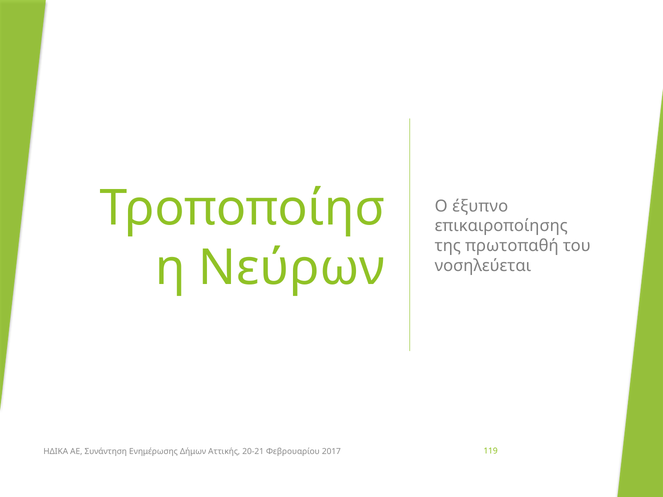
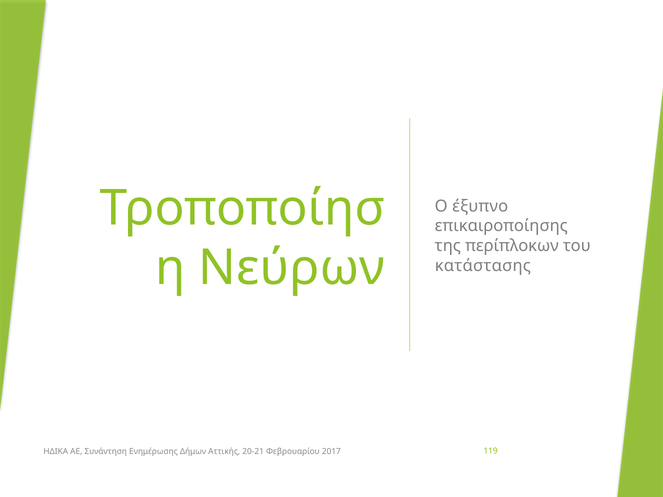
πρωτοπαθή: πρωτοπαθή -> περίπλοκων (512, 246)
νοσηλεύεται: νοσηλεύεται -> κατάστασης (483, 266)
